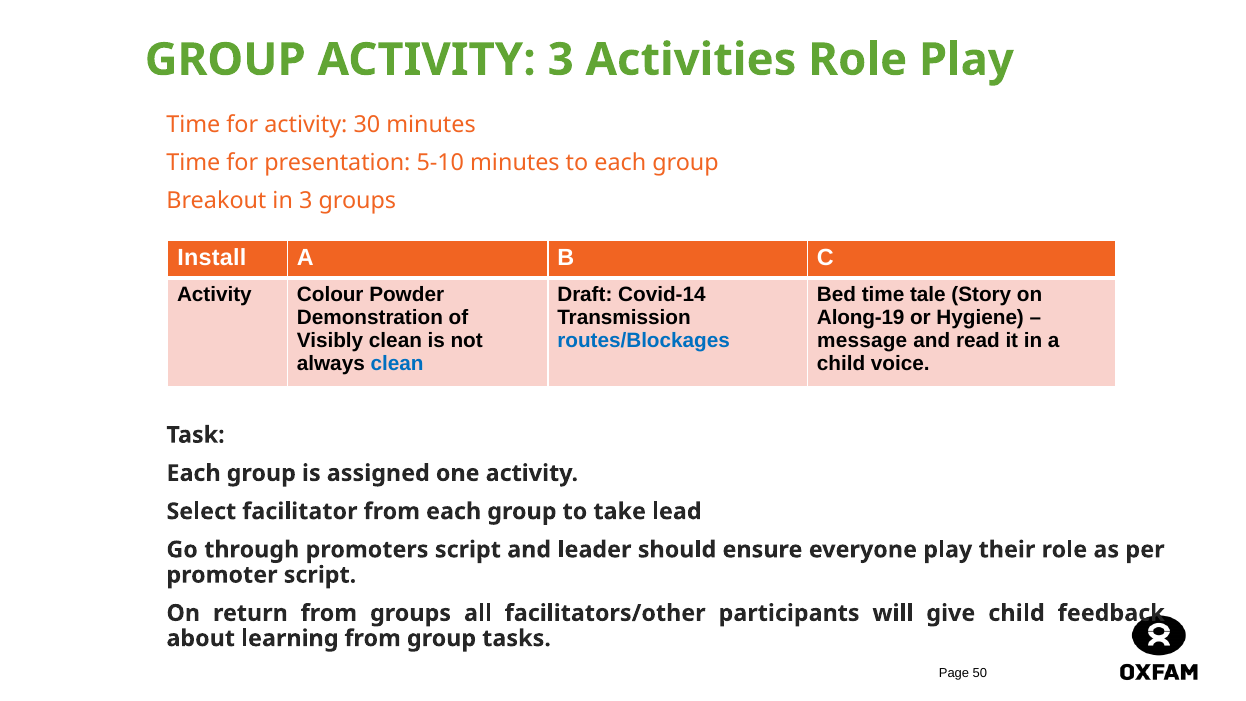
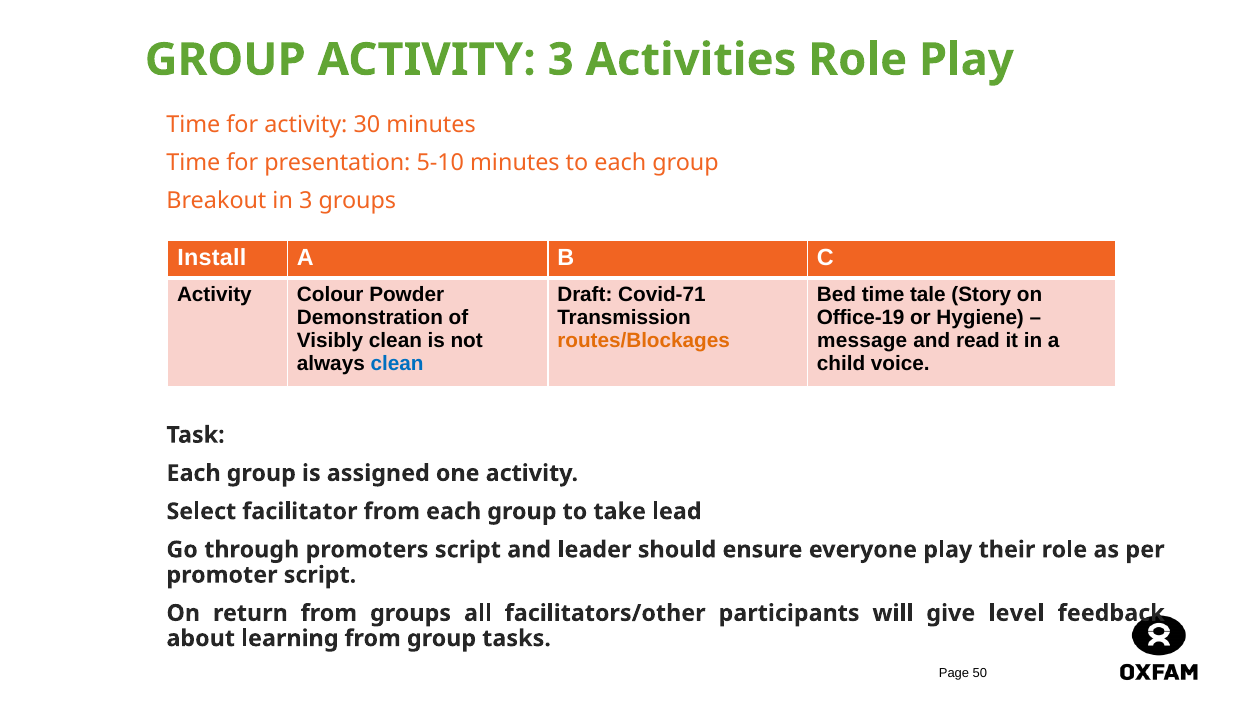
Covid-14: Covid-14 -> Covid-71 (662, 294)
Along-19: Along-19 -> Office-19 (861, 318)
routes/Blockages colour: blue -> orange (644, 341)
give child: child -> level (1016, 613)
